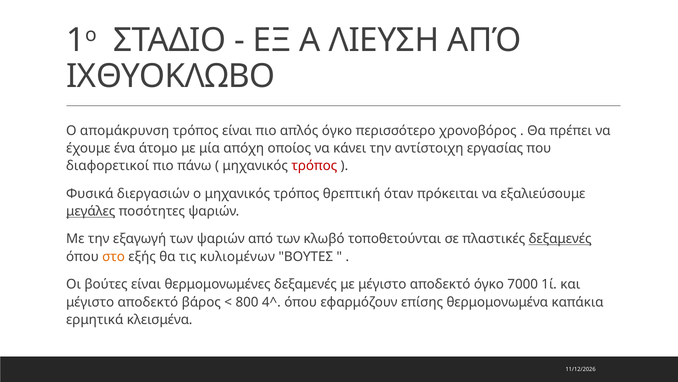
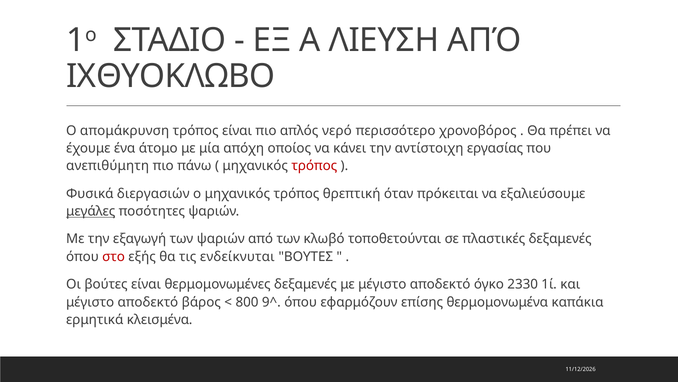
απλός όγκο: όγκο -> νερό (337, 130)
διαφορετικοί: διαφορετικοί -> ανεπιθύμητη (108, 166)
δεξαμενές underline: present -> none (560, 239)
στο colour: orange -> red (114, 256)
κυλιομένων: κυλιομένων -> ενδείκνυται (237, 256)
7000: 7000 -> 2330 (523, 284)
4^: 4^ -> 9^ (271, 302)
